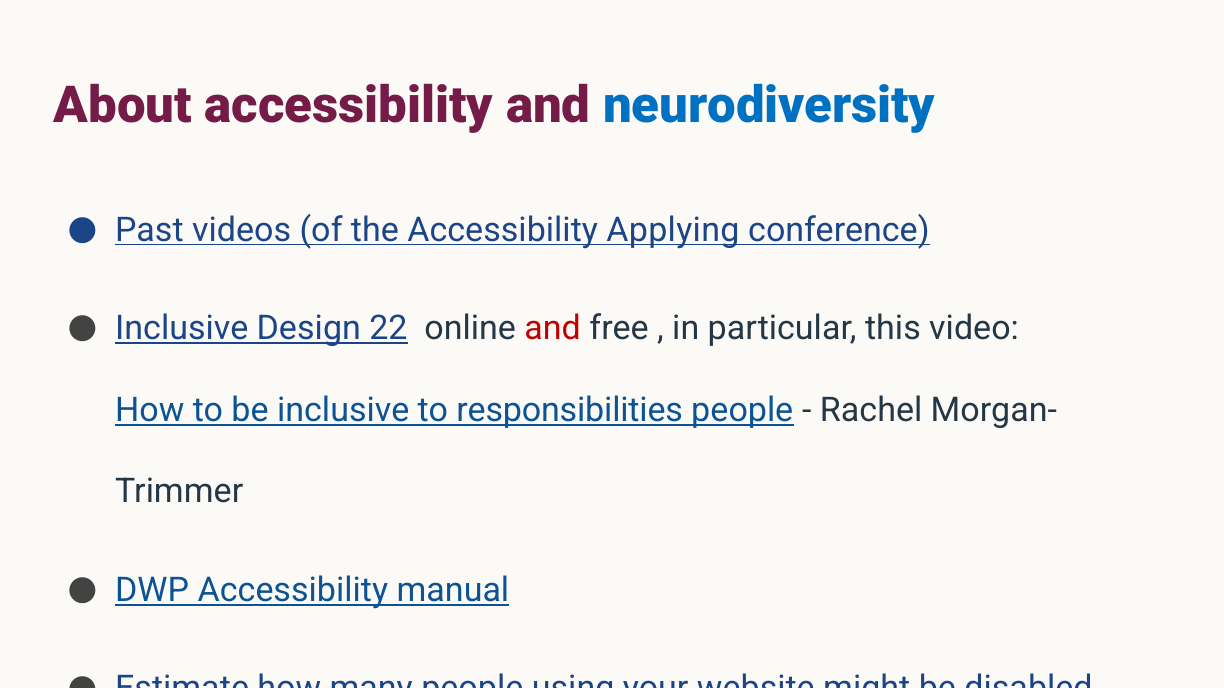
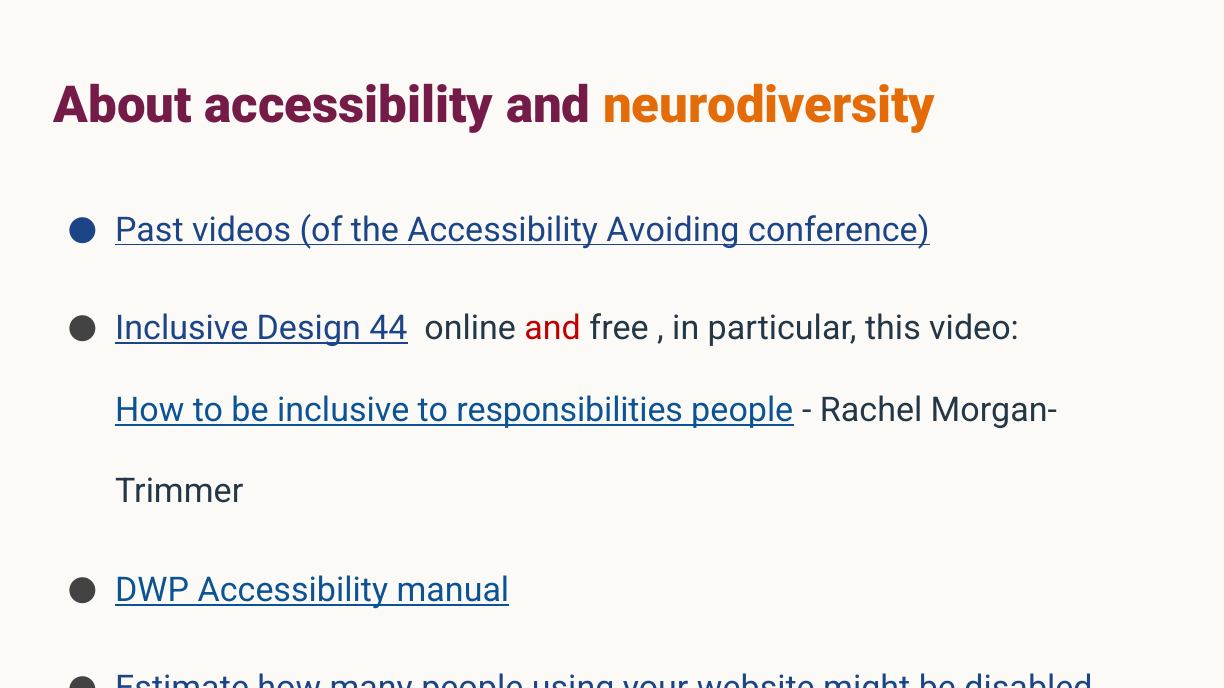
neurodiversity colour: blue -> orange (769, 106)
Applying: Applying -> Avoiding (673, 230)
22: 22 -> 44 (388, 329)
